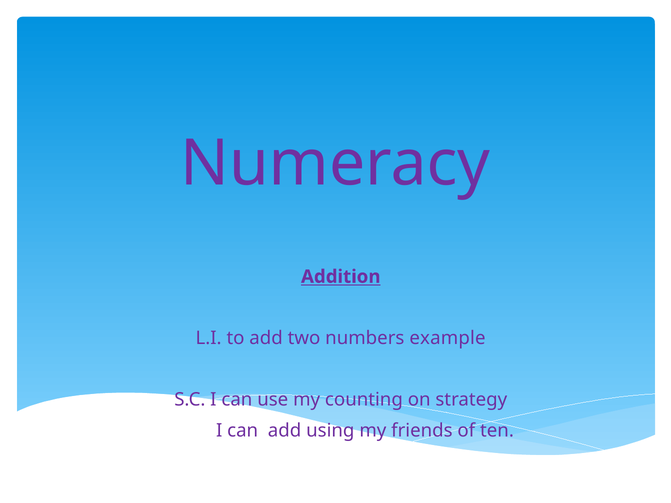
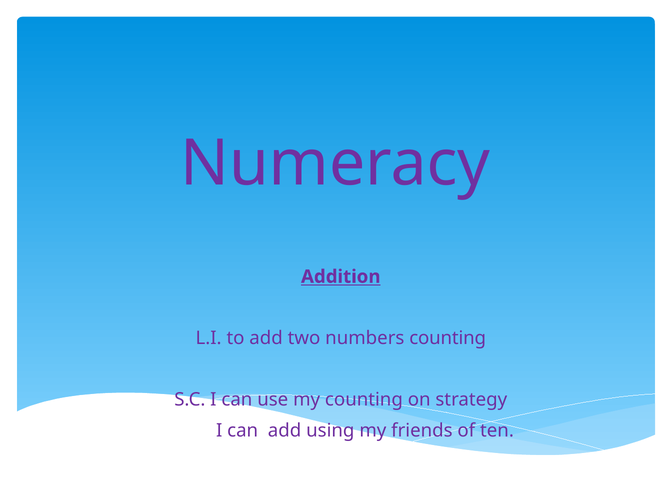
numbers example: example -> counting (448, 338)
